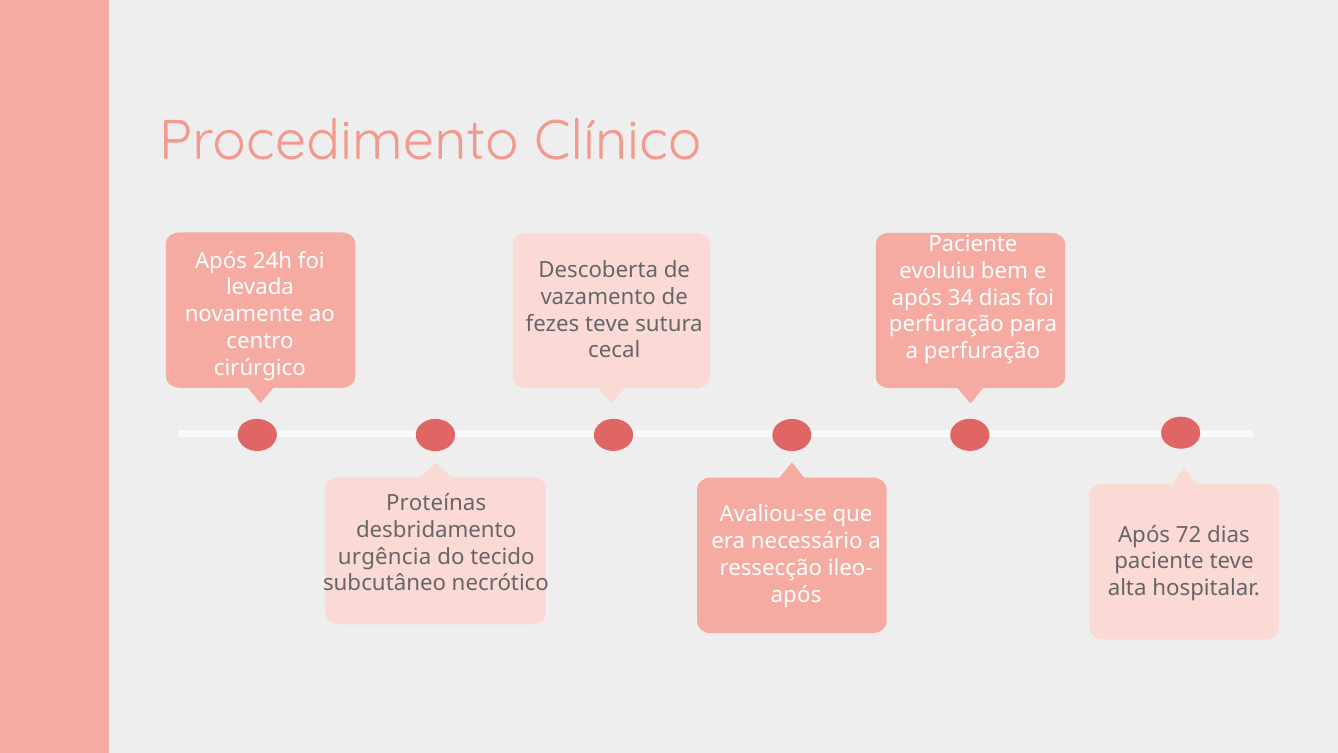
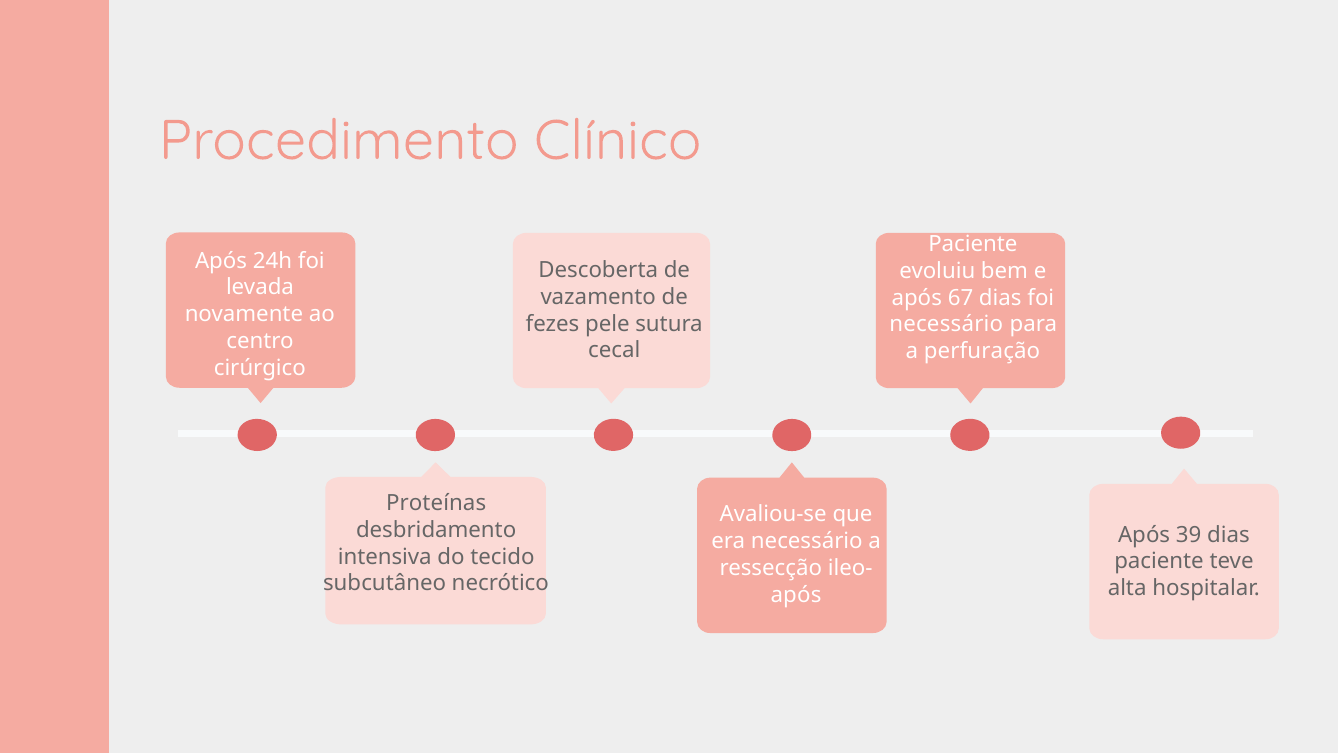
34: 34 -> 67 (961, 298)
fezes teve: teve -> pele (607, 324)
perfuração: perfuração -> necessário (946, 324)
72: 72 -> 39 (1189, 534)
urgência: urgência -> intensiva (385, 556)
